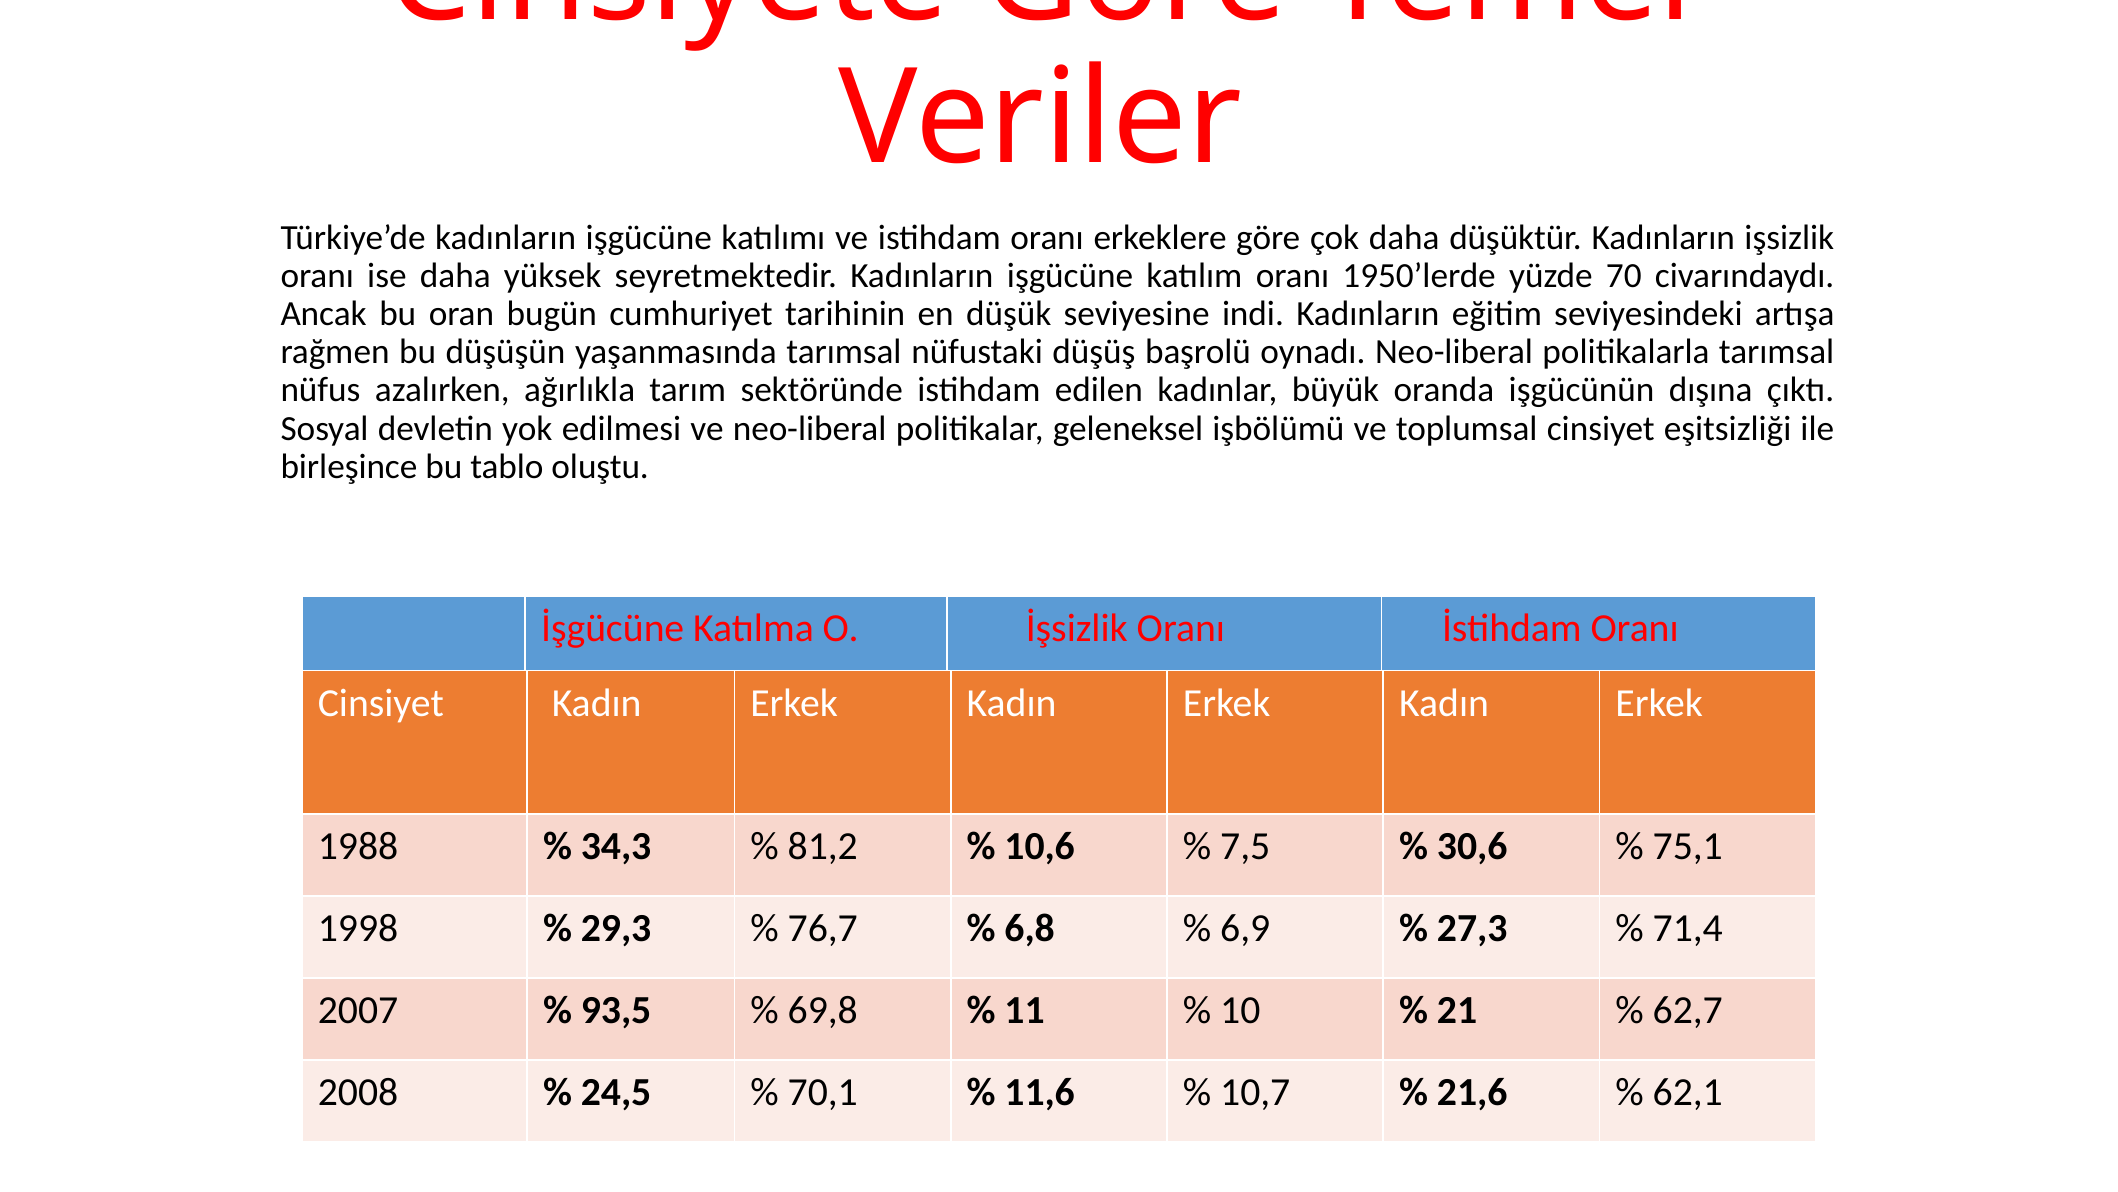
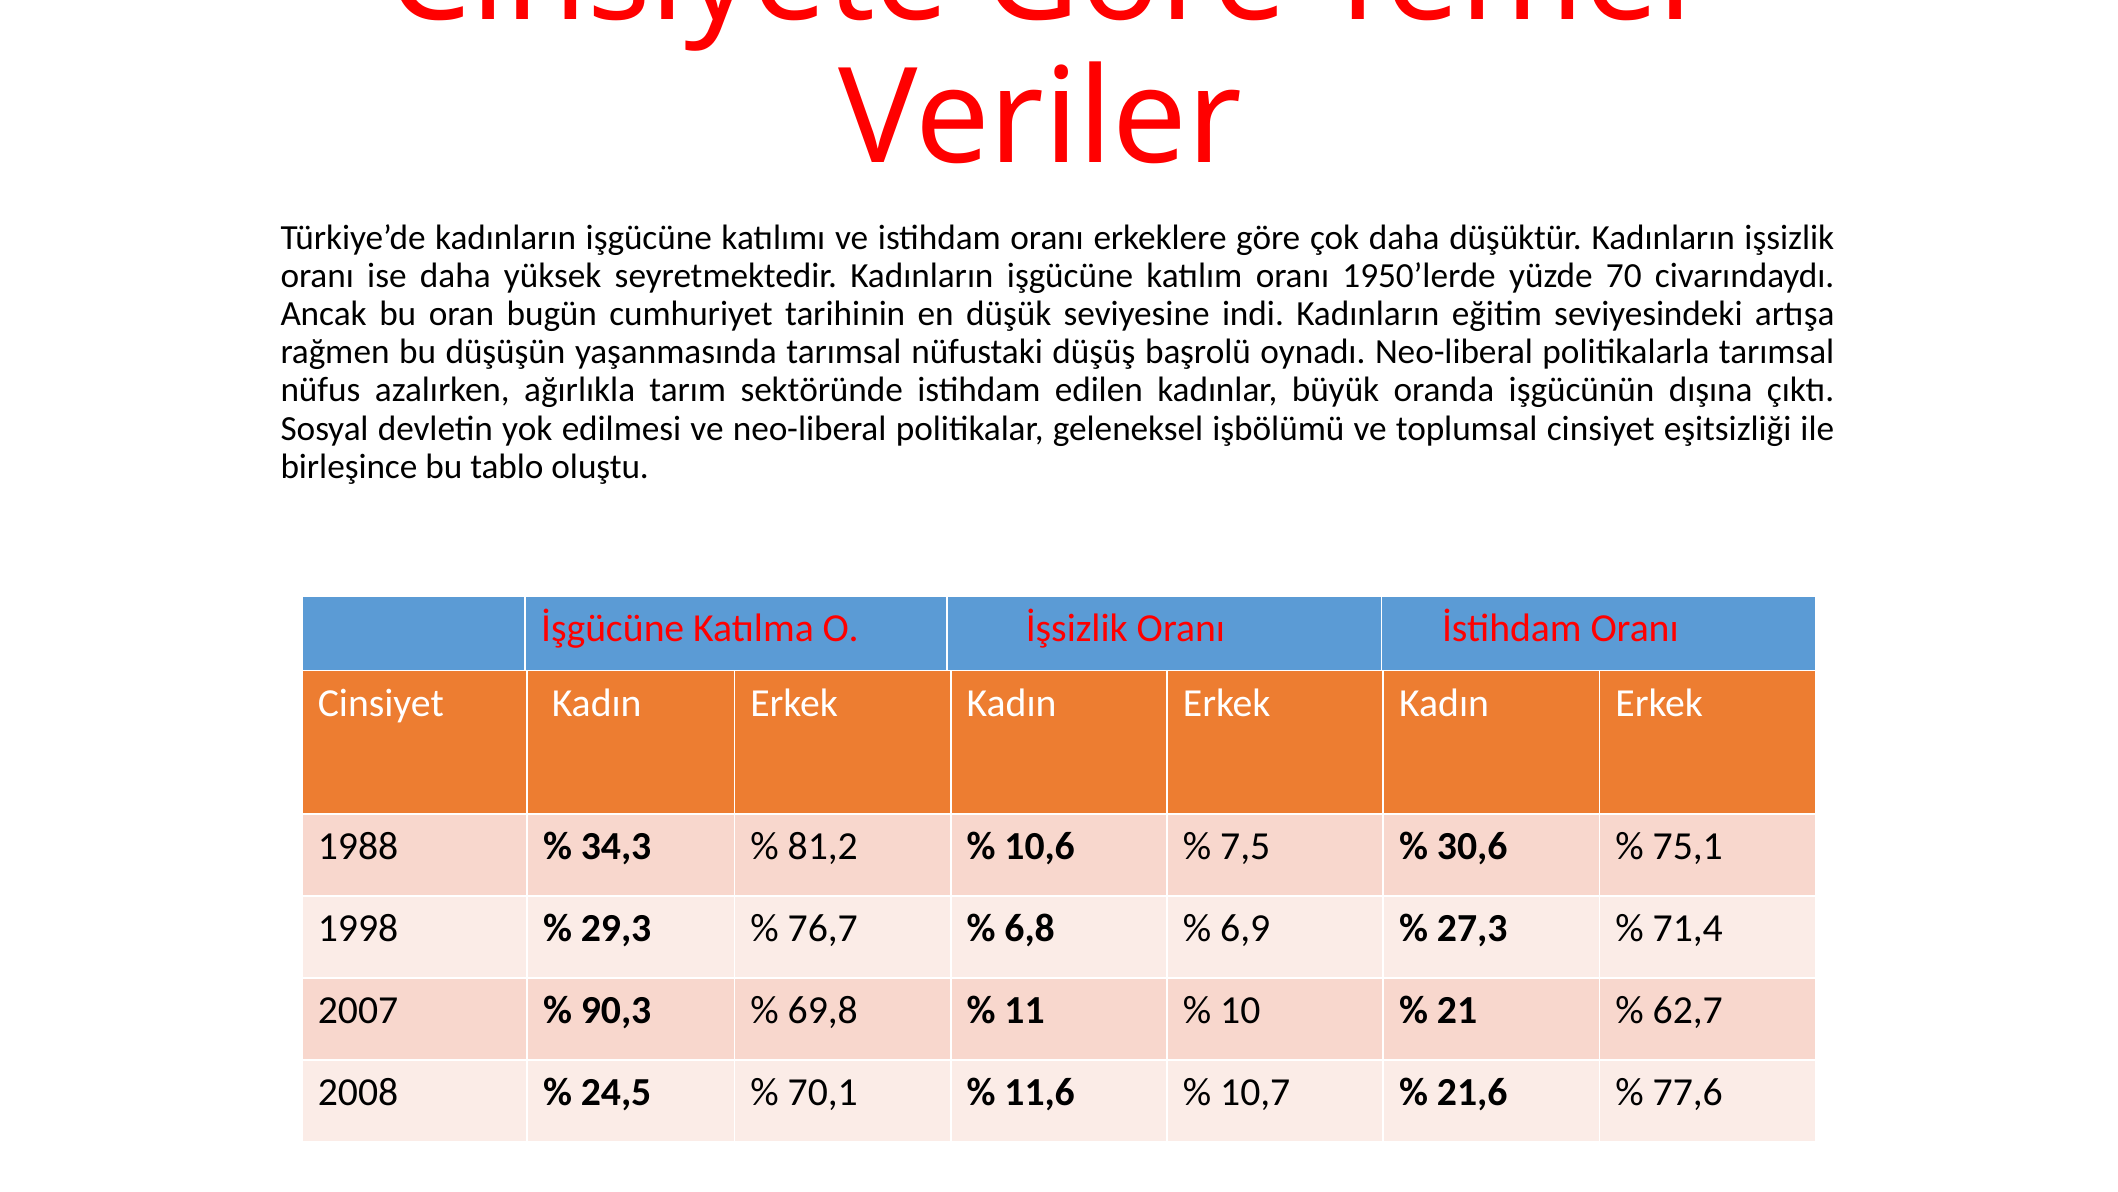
93,5: 93,5 -> 90,3 (616, 1010)
62,1: 62,1 -> 77,6 (1688, 1092)
